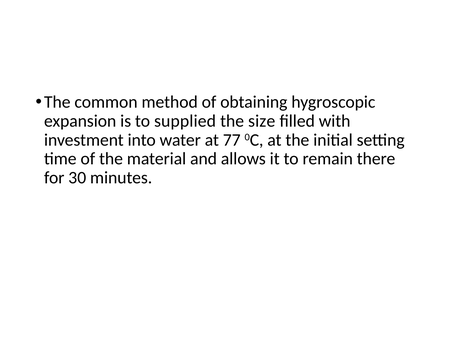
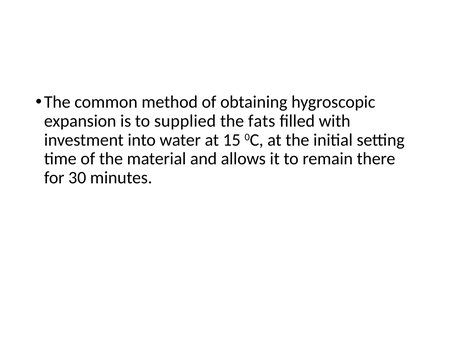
size: size -> fats (262, 121)
77: 77 -> 15 (232, 140)
